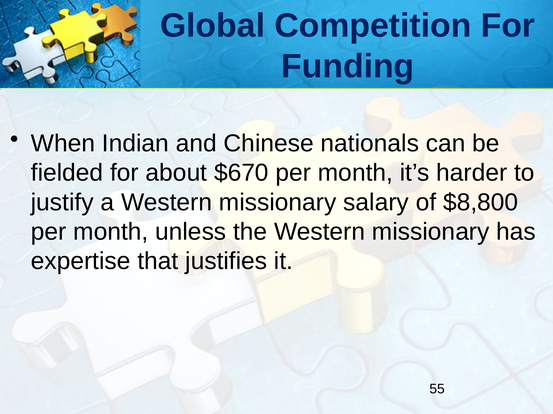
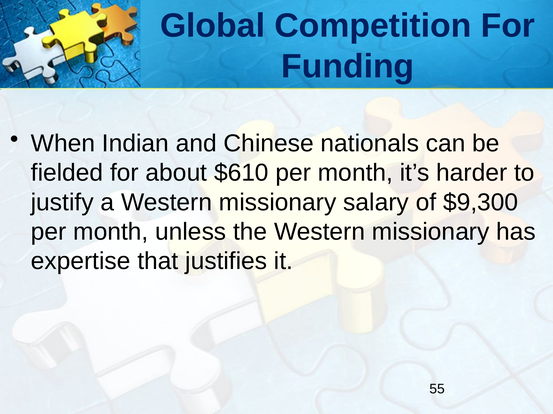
$670: $670 -> $610 (241, 173)
$8,800: $8,800 -> $9,300 (481, 203)
